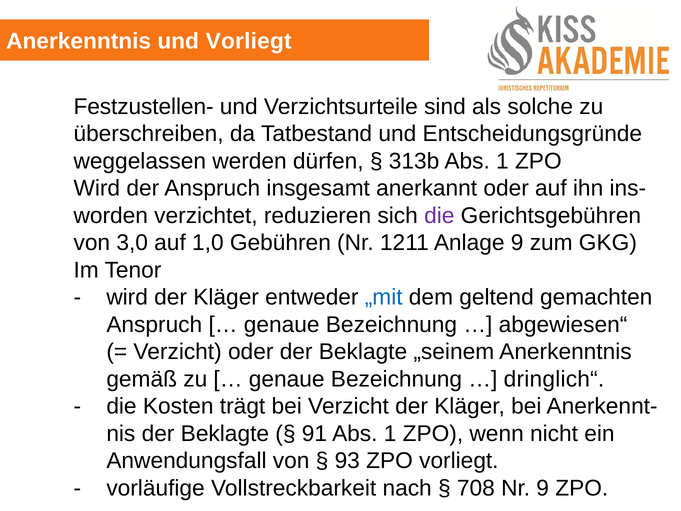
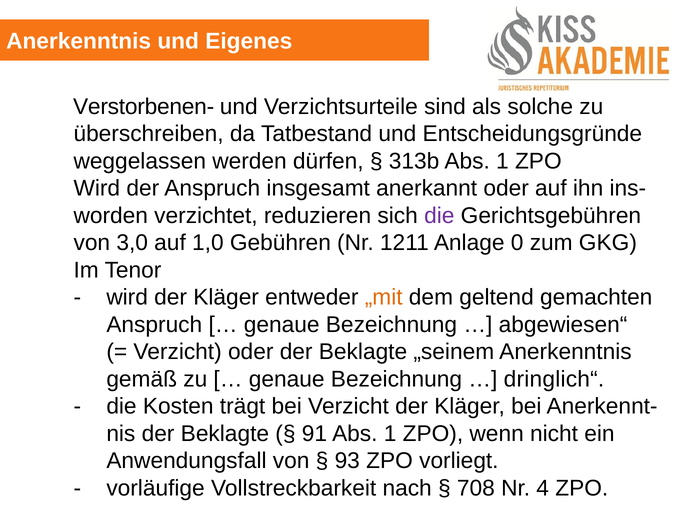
und Vorliegt: Vorliegt -> Eigenes (249, 41)
Festzustellen-: Festzustellen- -> Verstorbenen- (144, 107)
Anlage 9: 9 -> 0 (517, 243)
„mit colour: blue -> orange (384, 297)
Nr 9: 9 -> 4 (543, 488)
